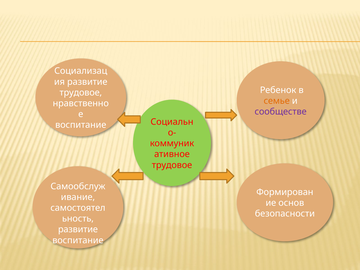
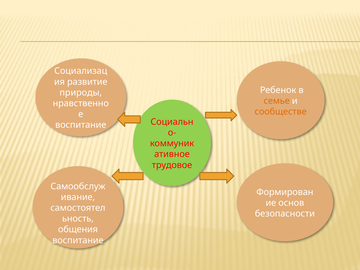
трудовое: трудовое -> природы (81, 93)
сообществе colour: purple -> orange (281, 112)
развитие: развитие -> общения (78, 230)
